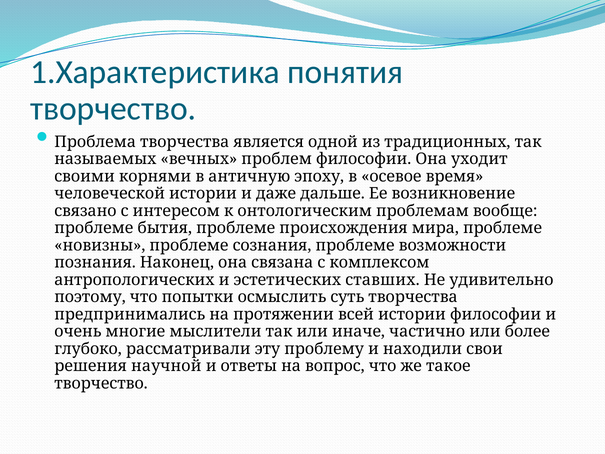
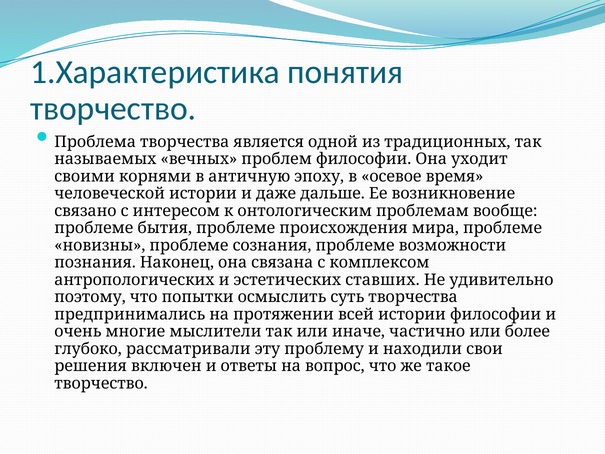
научной: научной -> включен (166, 366)
